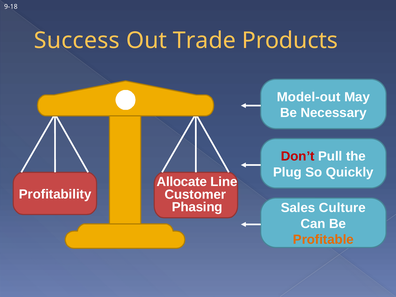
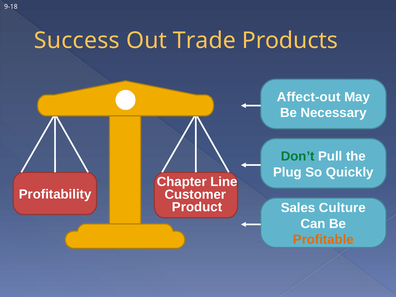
Model-out: Model-out -> Affect-out (309, 97)
Don’t colour: red -> green (298, 156)
Allocate: Allocate -> Chapter (182, 182)
Phasing: Phasing -> Product (197, 207)
